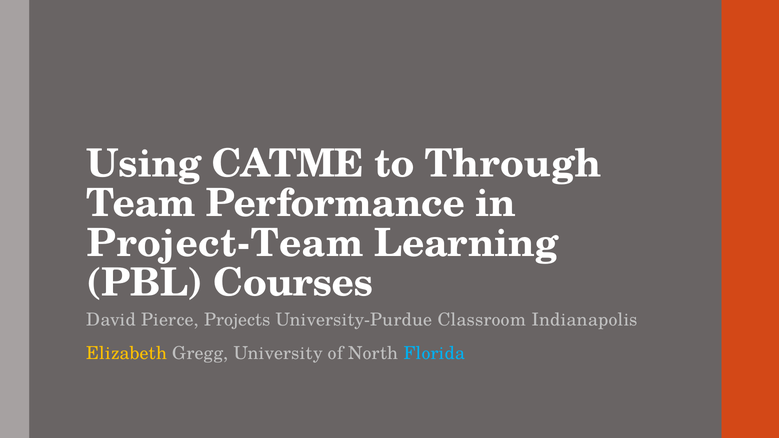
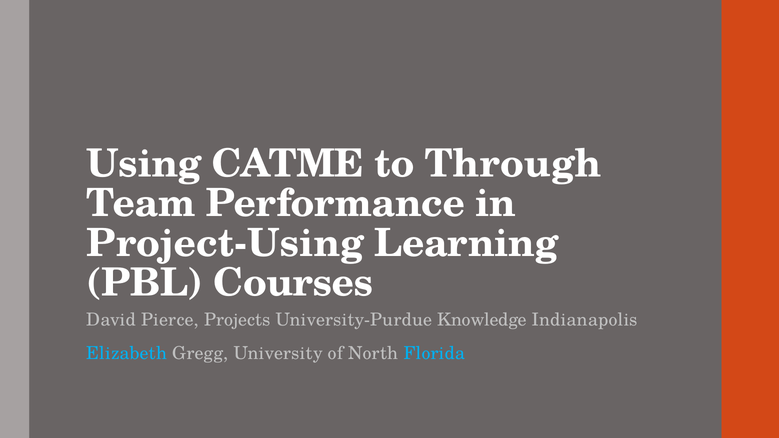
Project-Team: Project-Team -> Project-Using (225, 243)
Classroom: Classroom -> Knowledge (482, 320)
Elizabeth colour: yellow -> light blue (127, 353)
